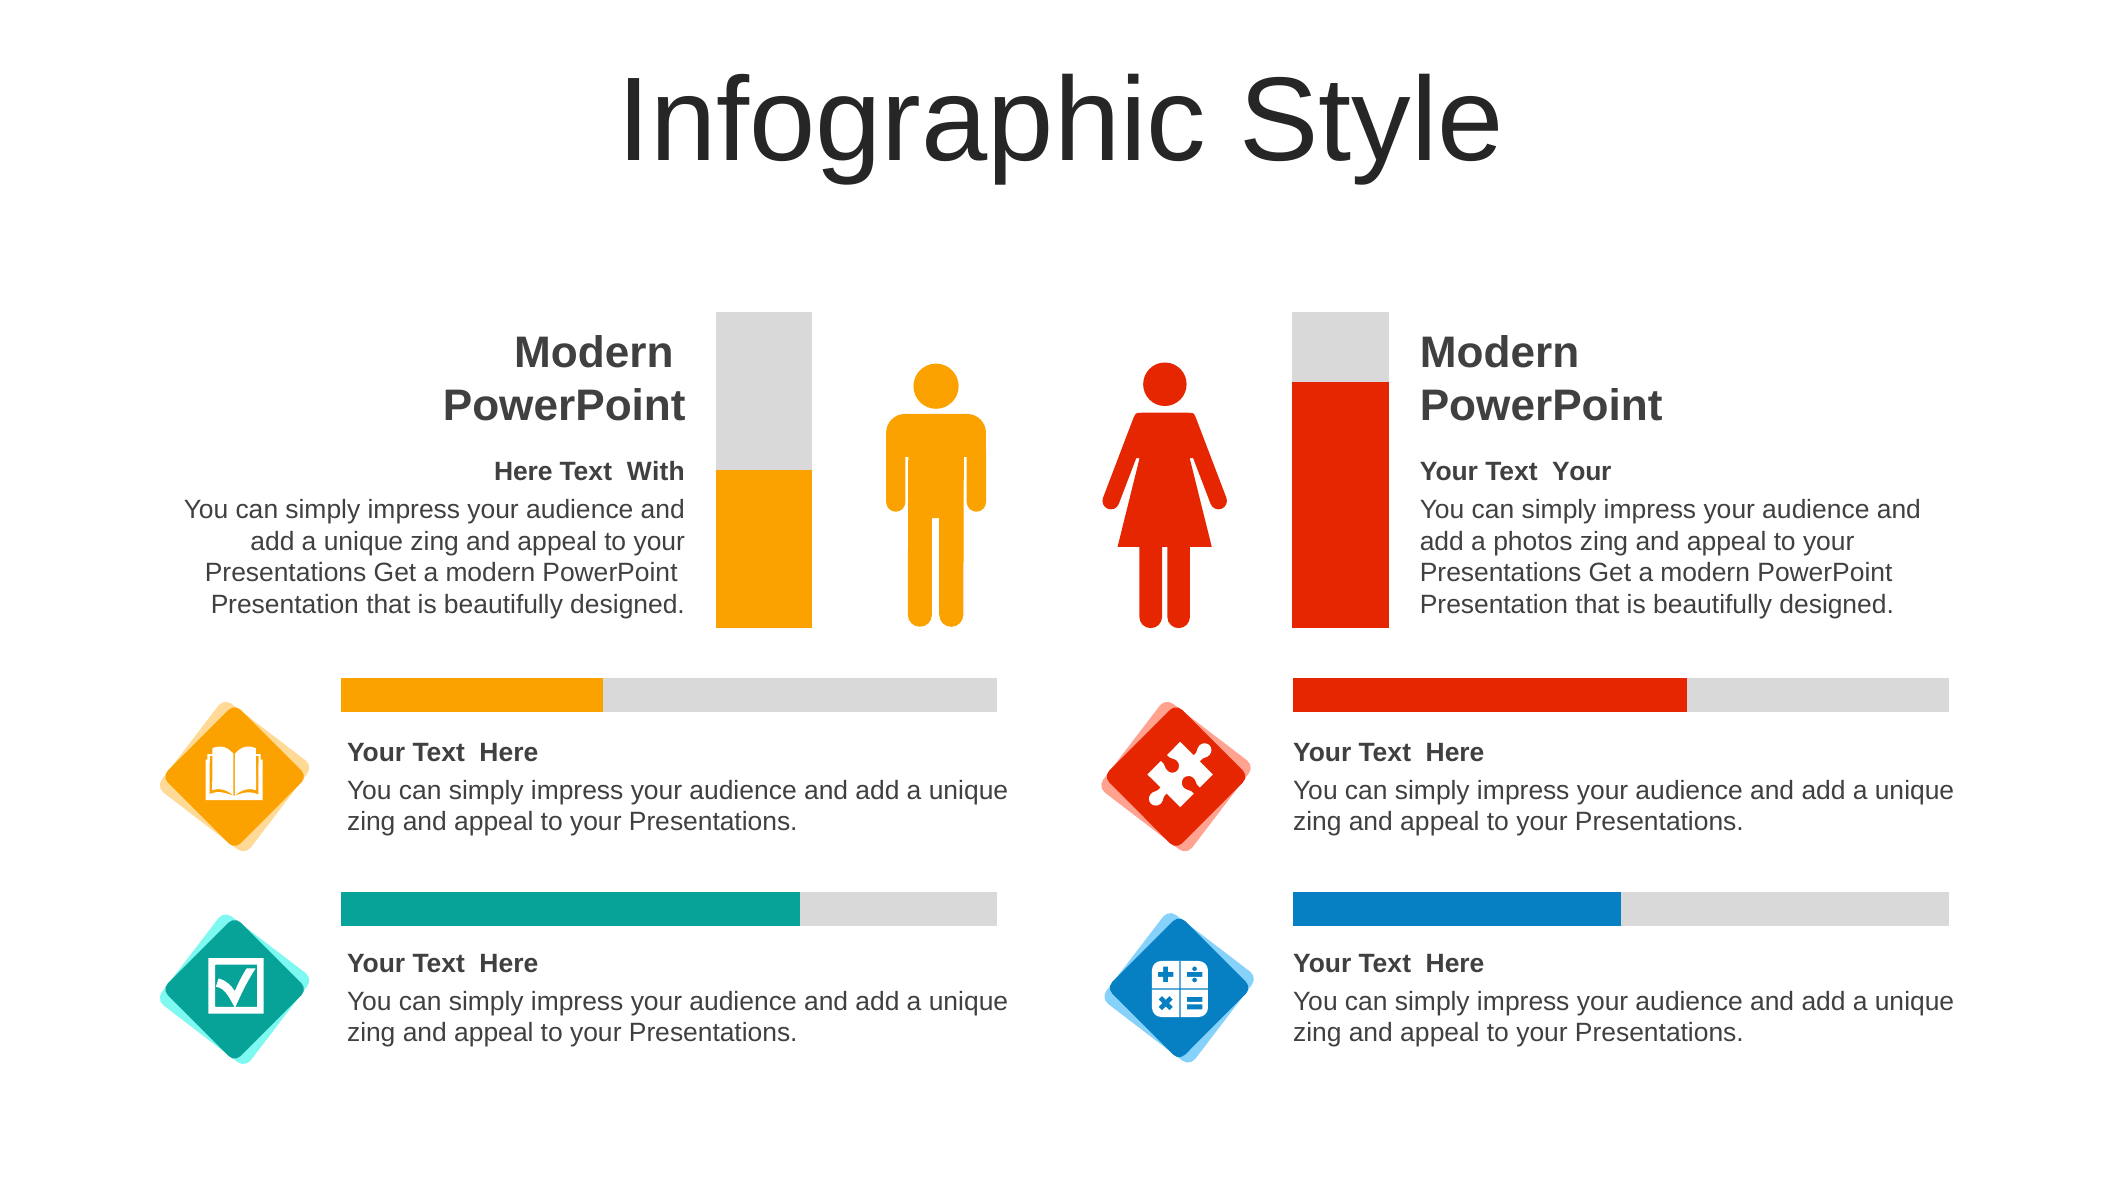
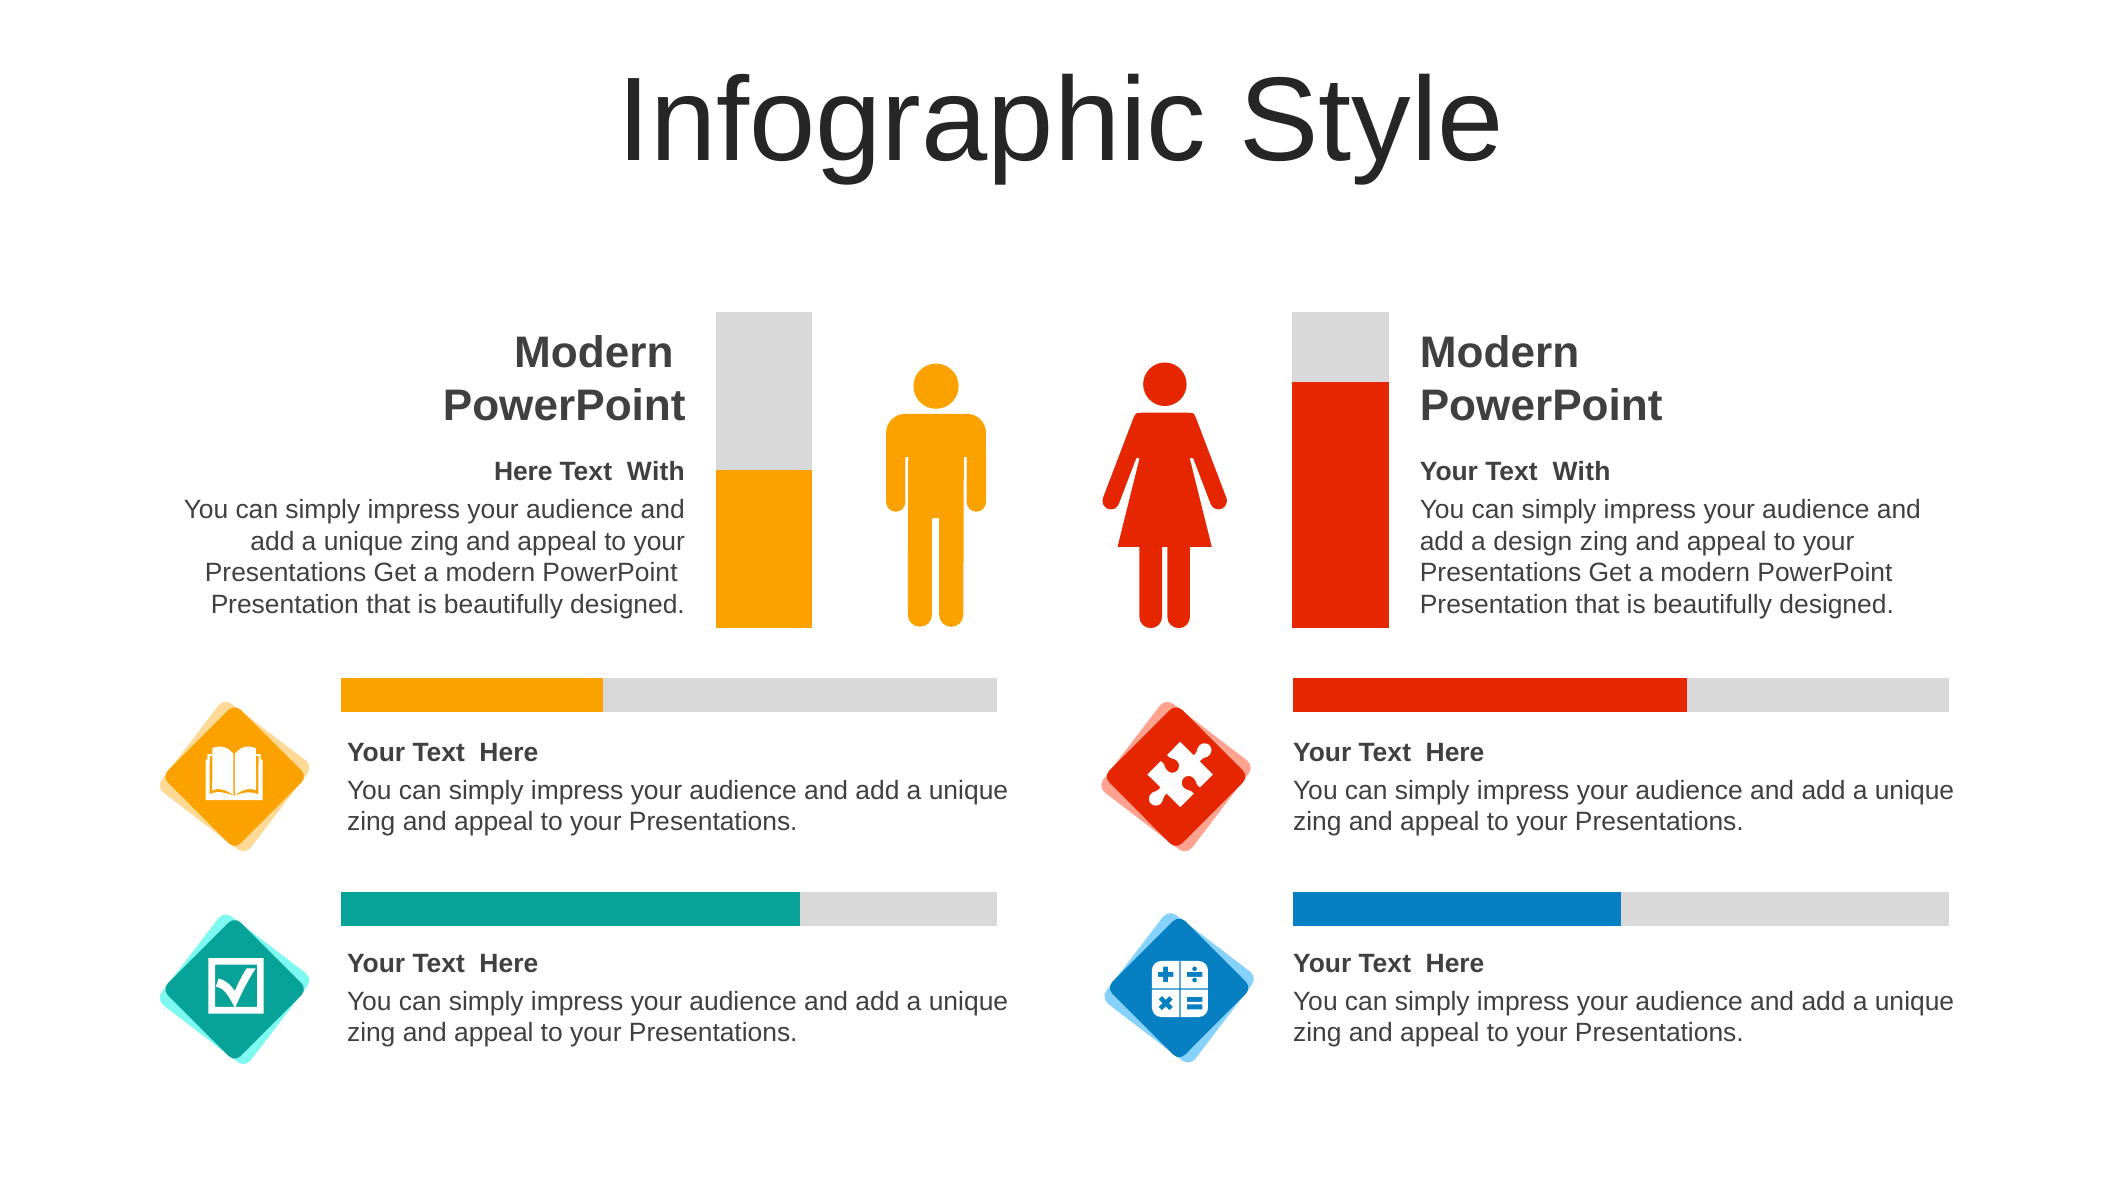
Your Text Your: Your -> With (1582, 472)
photos: photos -> design (1533, 541)
